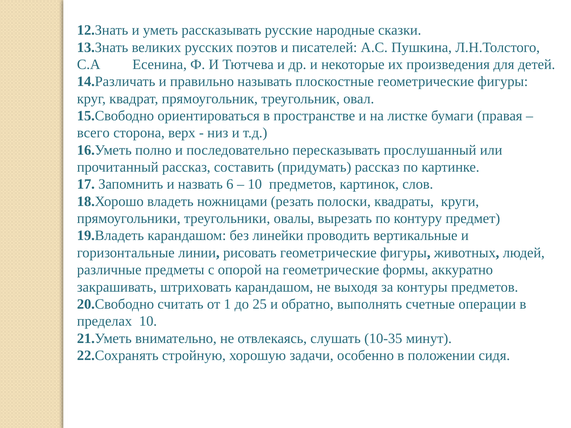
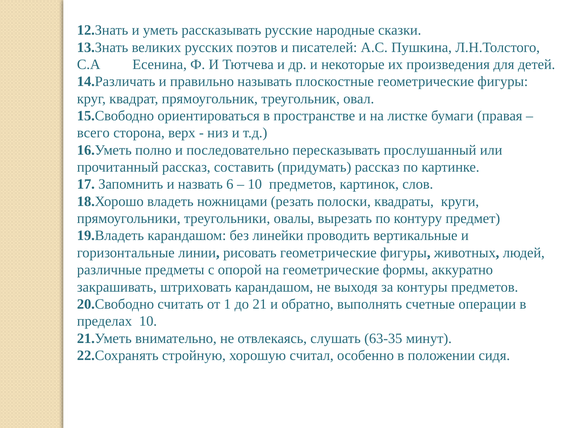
25: 25 -> 21 (260, 304)
10-35: 10-35 -> 63-35 (383, 339)
задачи: задачи -> считал (312, 356)
